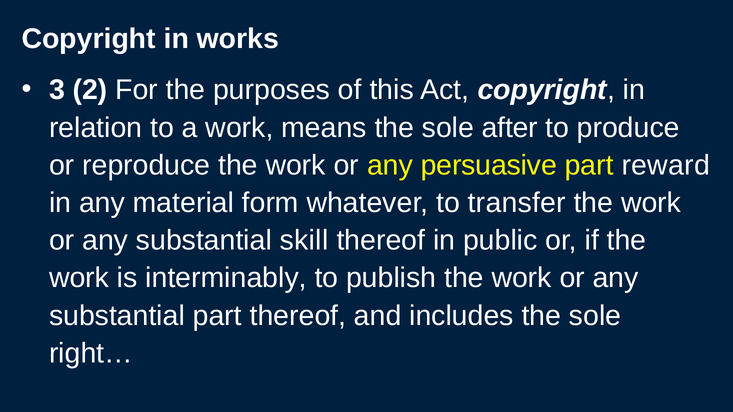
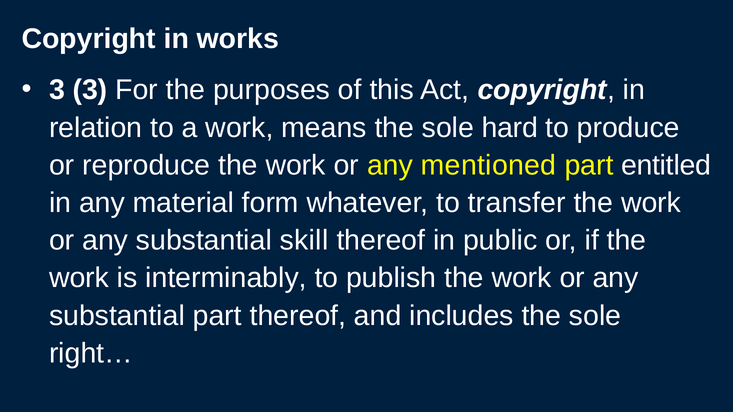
3 2: 2 -> 3 (90, 90)
after: after -> hard (510, 128)
persuasive: persuasive -> mentioned (489, 165)
reward: reward -> entitled (666, 165)
